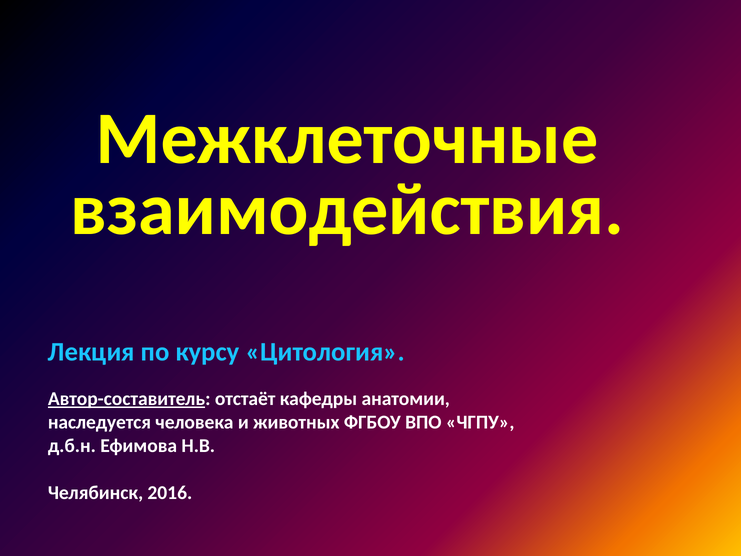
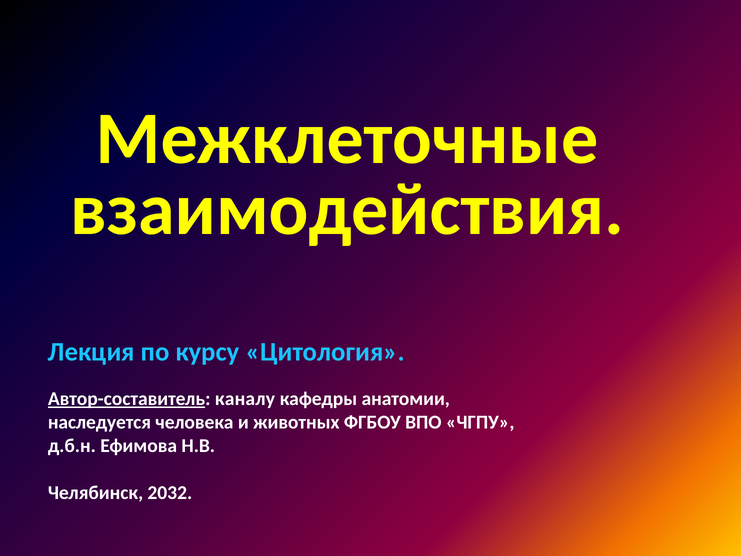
отстаёт: отстаёт -> каналу (245, 399)
2016: 2016 -> 2032 (170, 492)
